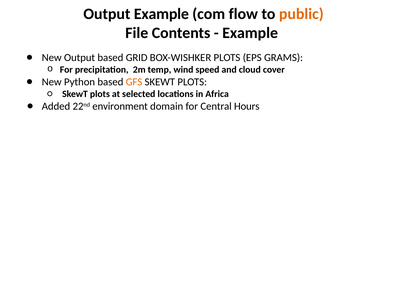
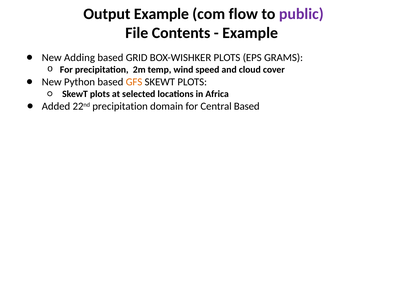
public colour: orange -> purple (301, 14)
New Output: Output -> Adding (80, 58)
22nd environment: environment -> precipitation (120, 106)
Central Hours: Hours -> Based (247, 106)
